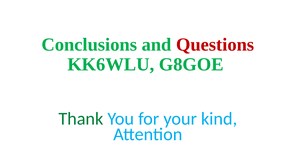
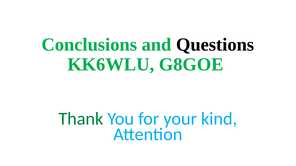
Questions colour: red -> black (215, 45)
